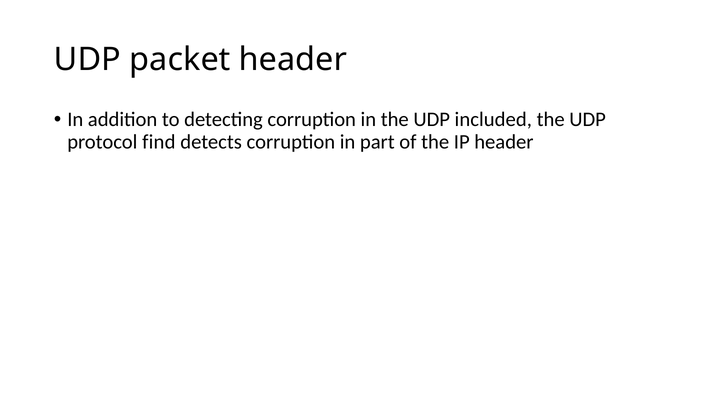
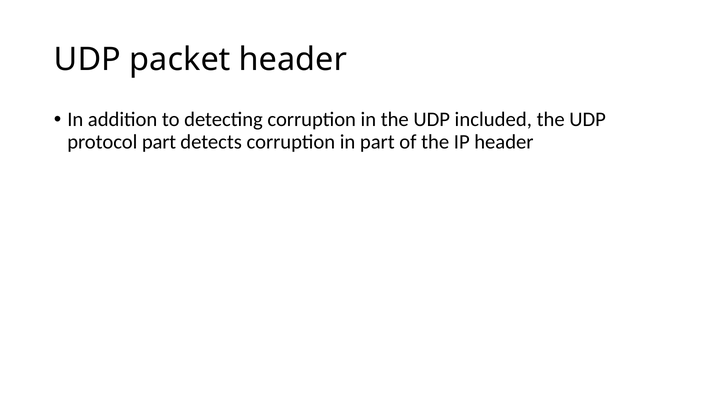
protocol find: find -> part (159, 142)
